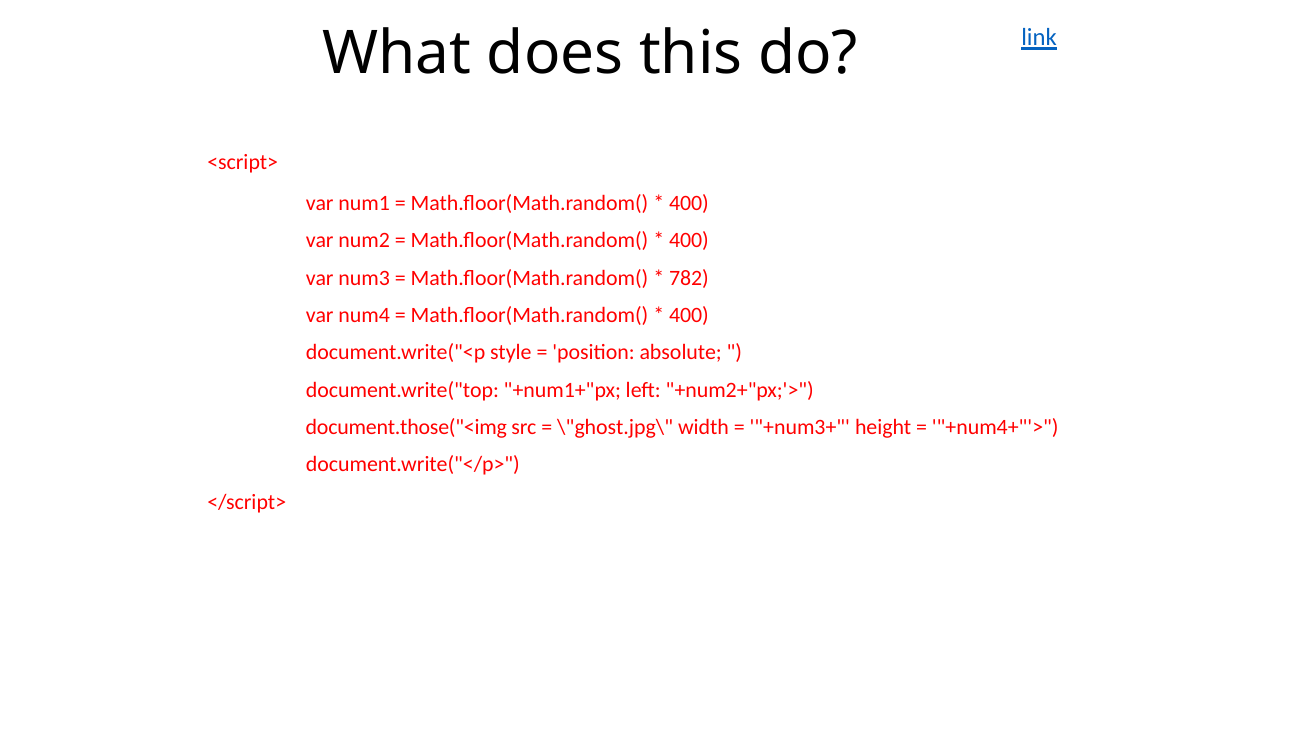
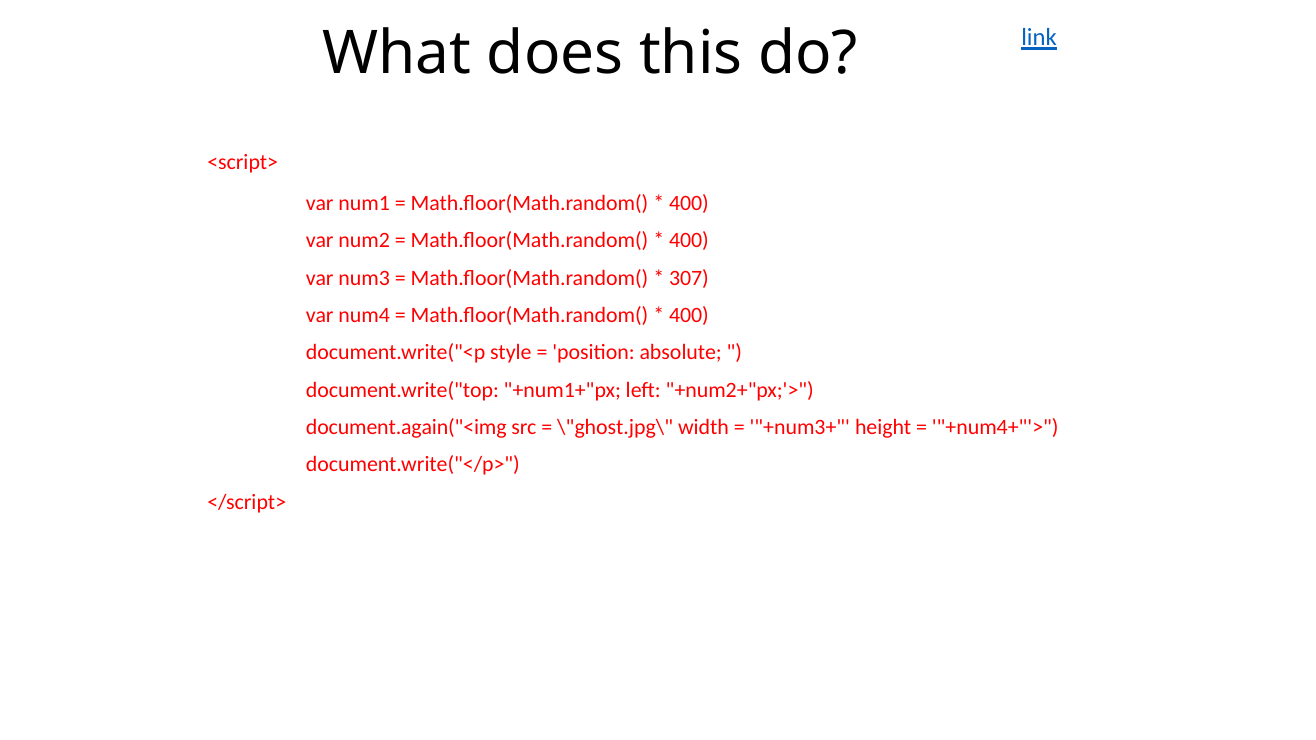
782: 782 -> 307 (689, 278)
document.those("<img: document.those("<img -> document.again("<img (406, 427)
